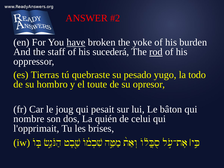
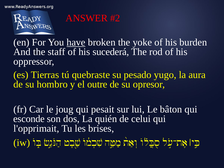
rod underline: present -> none (156, 52)
todo: todo -> aura (197, 75)
toute: toute -> outre (97, 84)
nombre: nombre -> esconde (29, 119)
